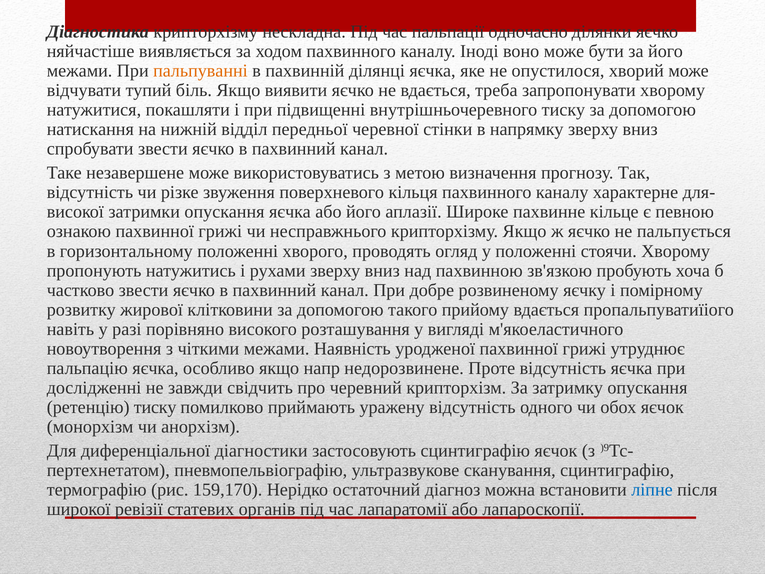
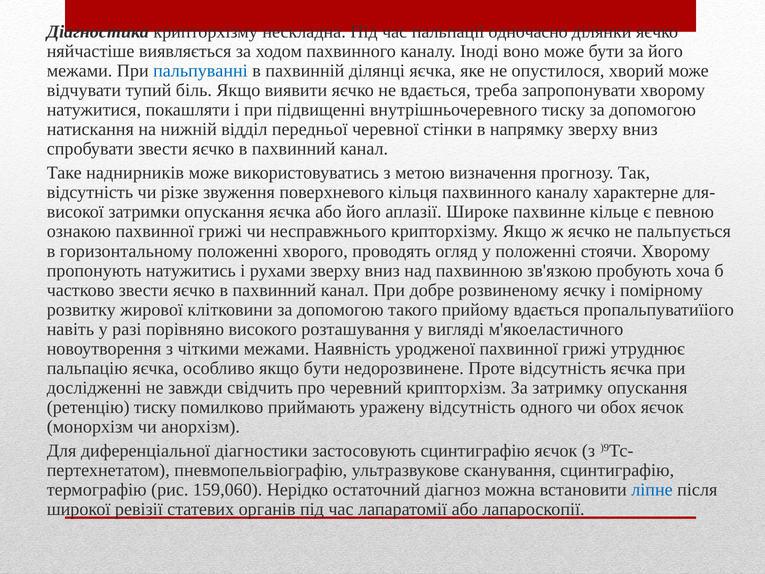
пальпуванні colour: orange -> blue (200, 71)
незавершене: незавершене -> наднирників (135, 173)
якщо напр: напр -> бути (322, 368)
159,170: 159,170 -> 159,060 (228, 490)
